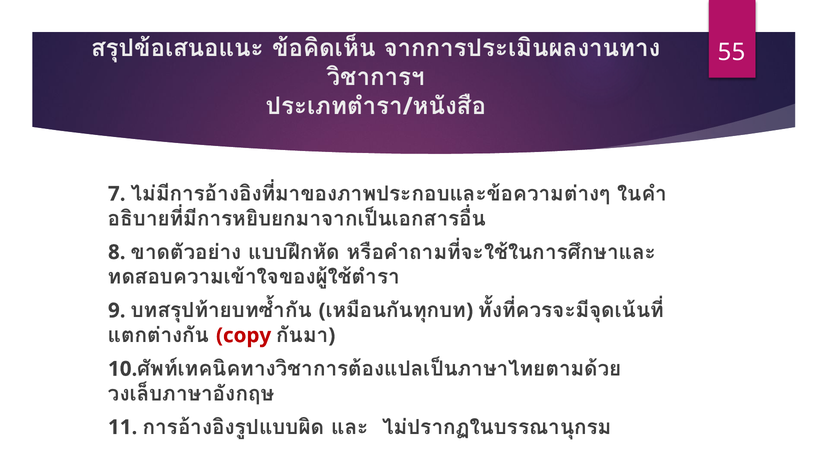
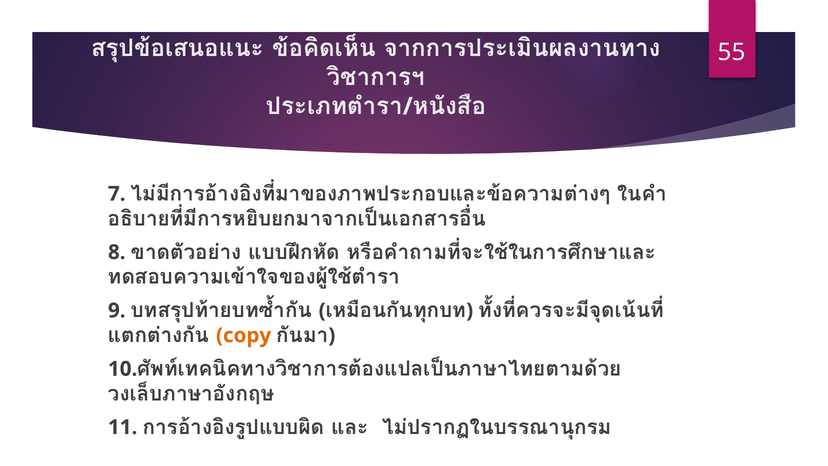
copy colour: red -> orange (244, 335)
